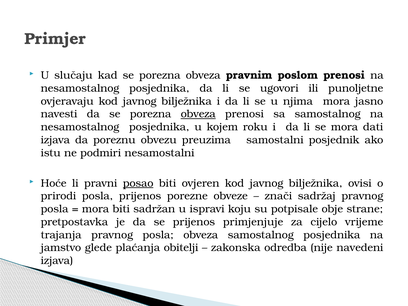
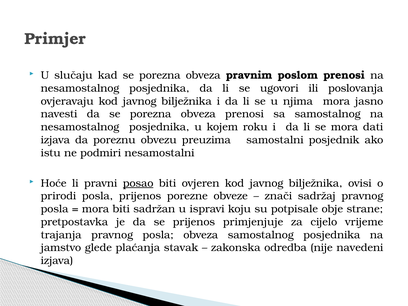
punoljetne: punoljetne -> poslovanja (356, 88)
obveza underline: present -> none (198, 114)
obitelji: obitelji -> stavak (181, 248)
